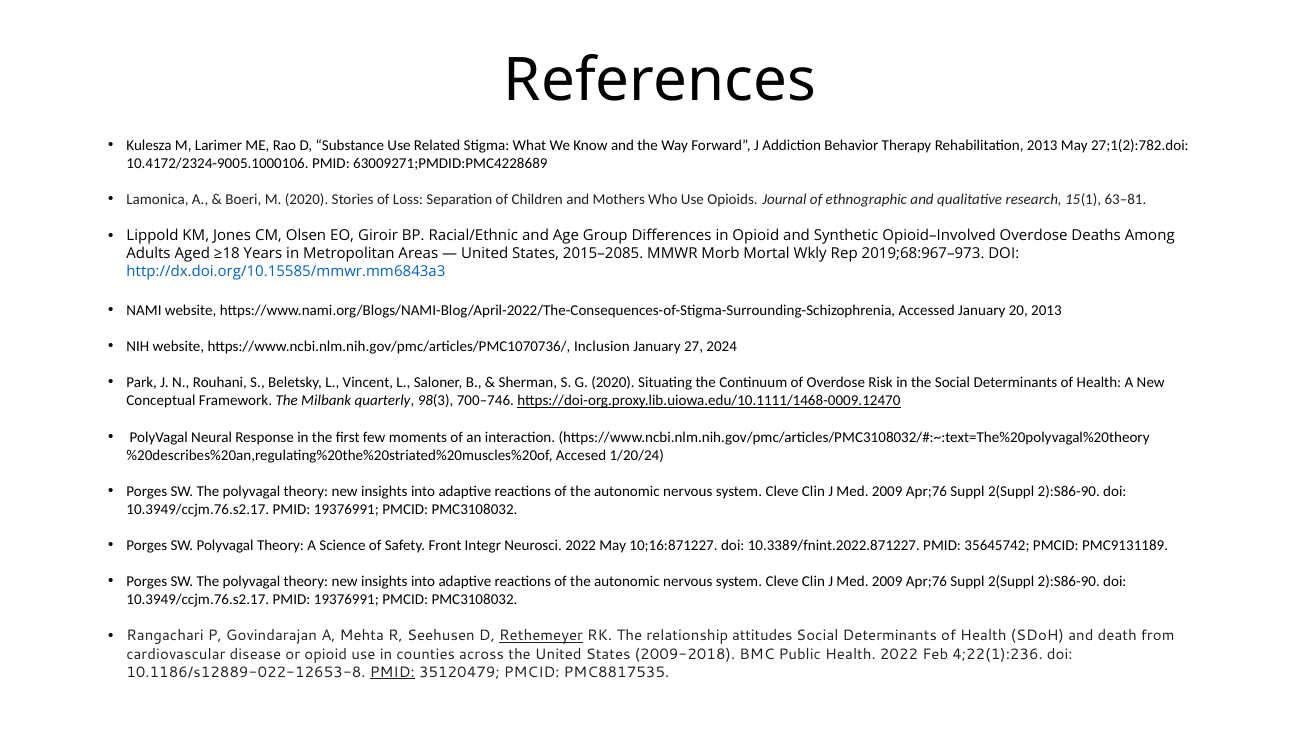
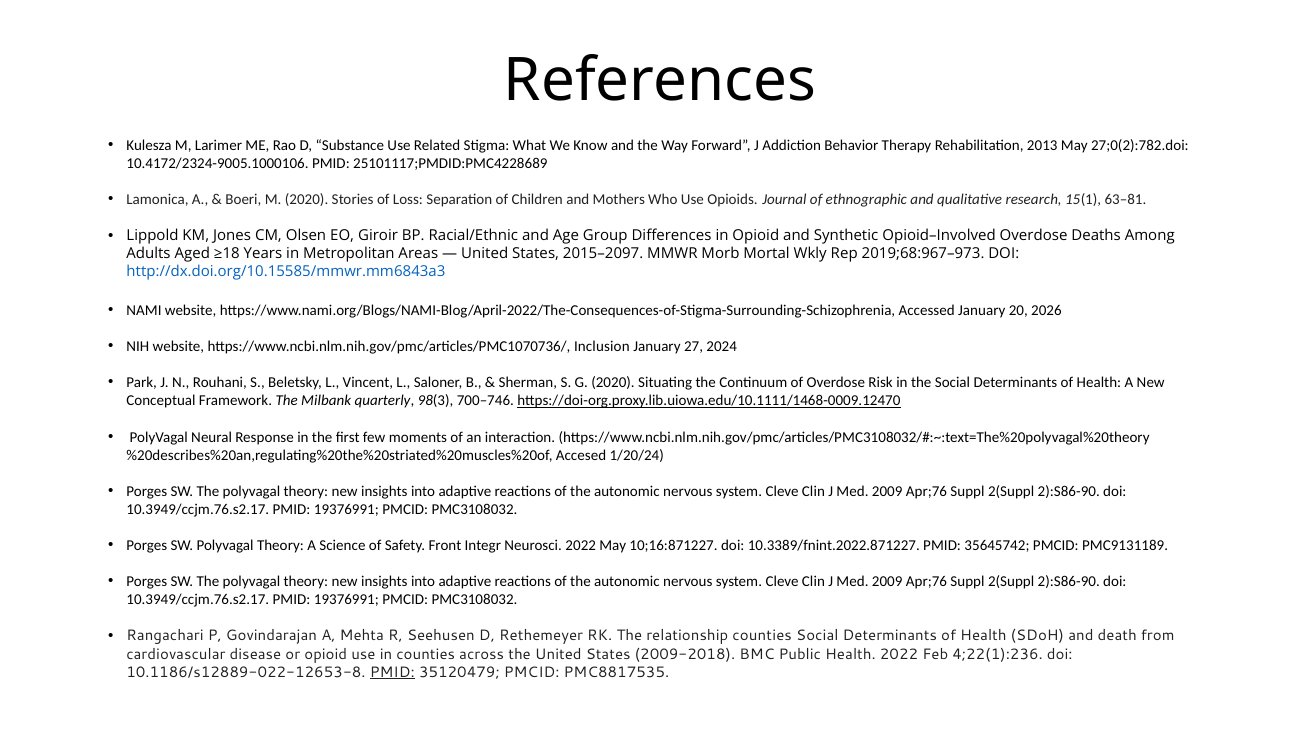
27;1(2):782.doi: 27;1(2):782.doi -> 27;0(2):782.doi (1140, 146)
63009271;PMDID:PMC4228689: 63009271;PMDID:PMC4228689 -> 25101117;PMDID:PMC4228689 (450, 164)
2015–2085: 2015–2085 -> 2015–2097 (603, 254)
20 2013: 2013 -> 2026 (1046, 311)
Rethemeyer underline: present -> none (541, 636)
relationship attitudes: attitudes -> counties (762, 636)
